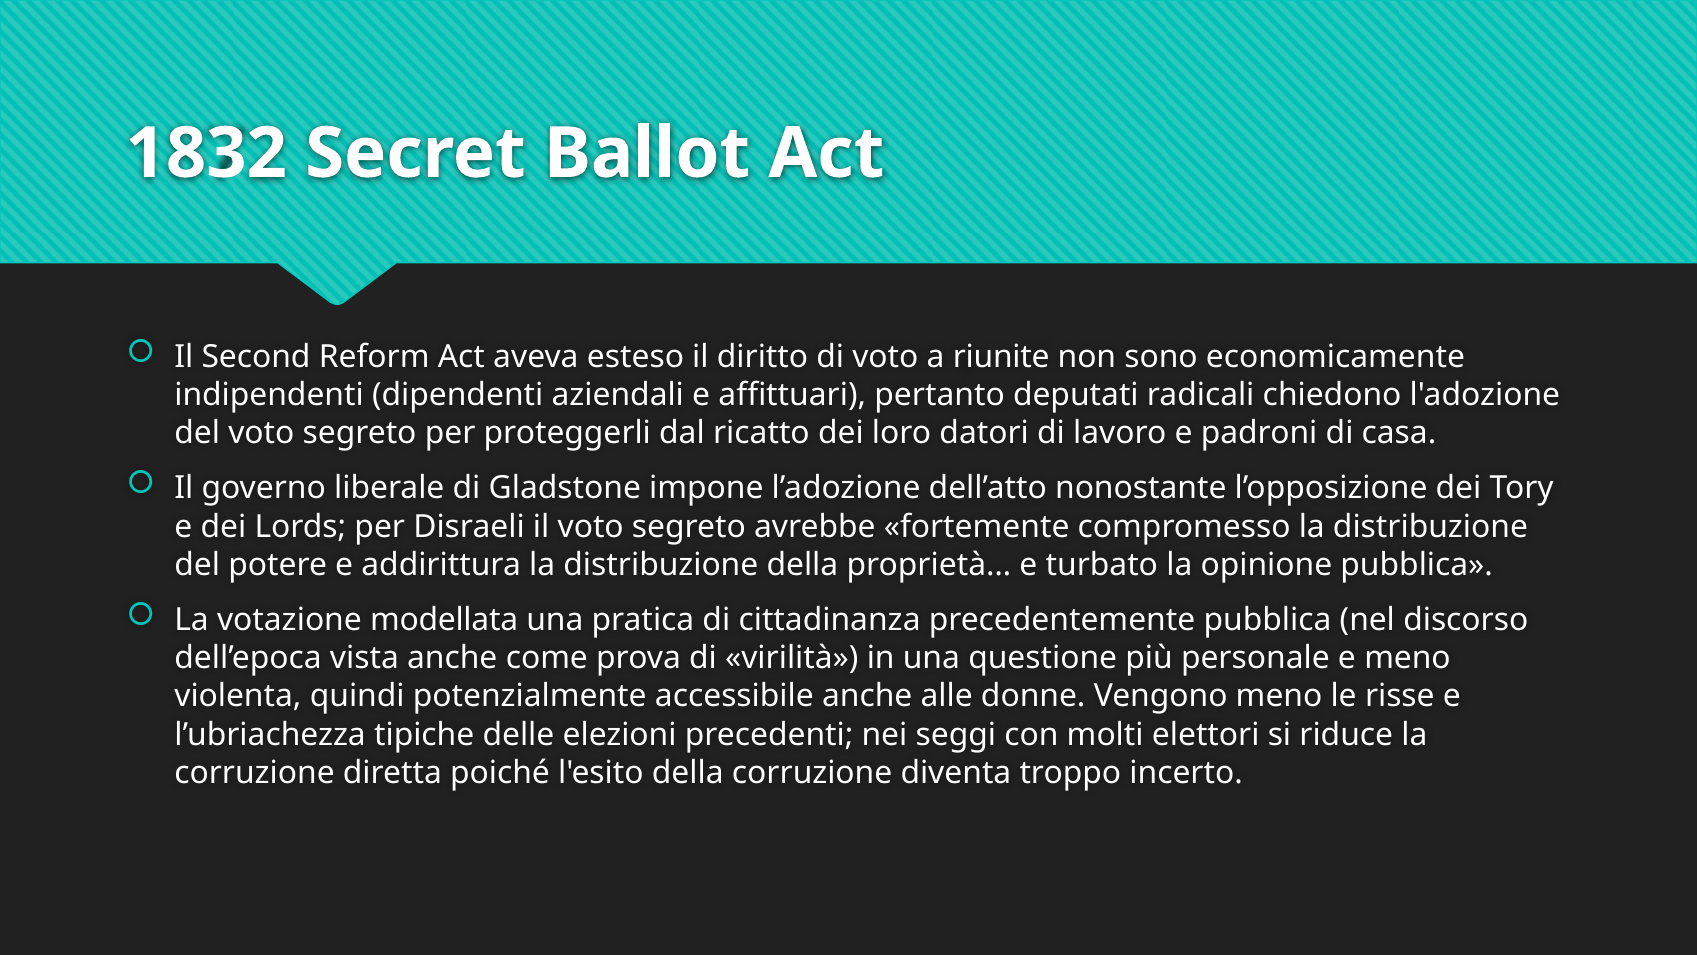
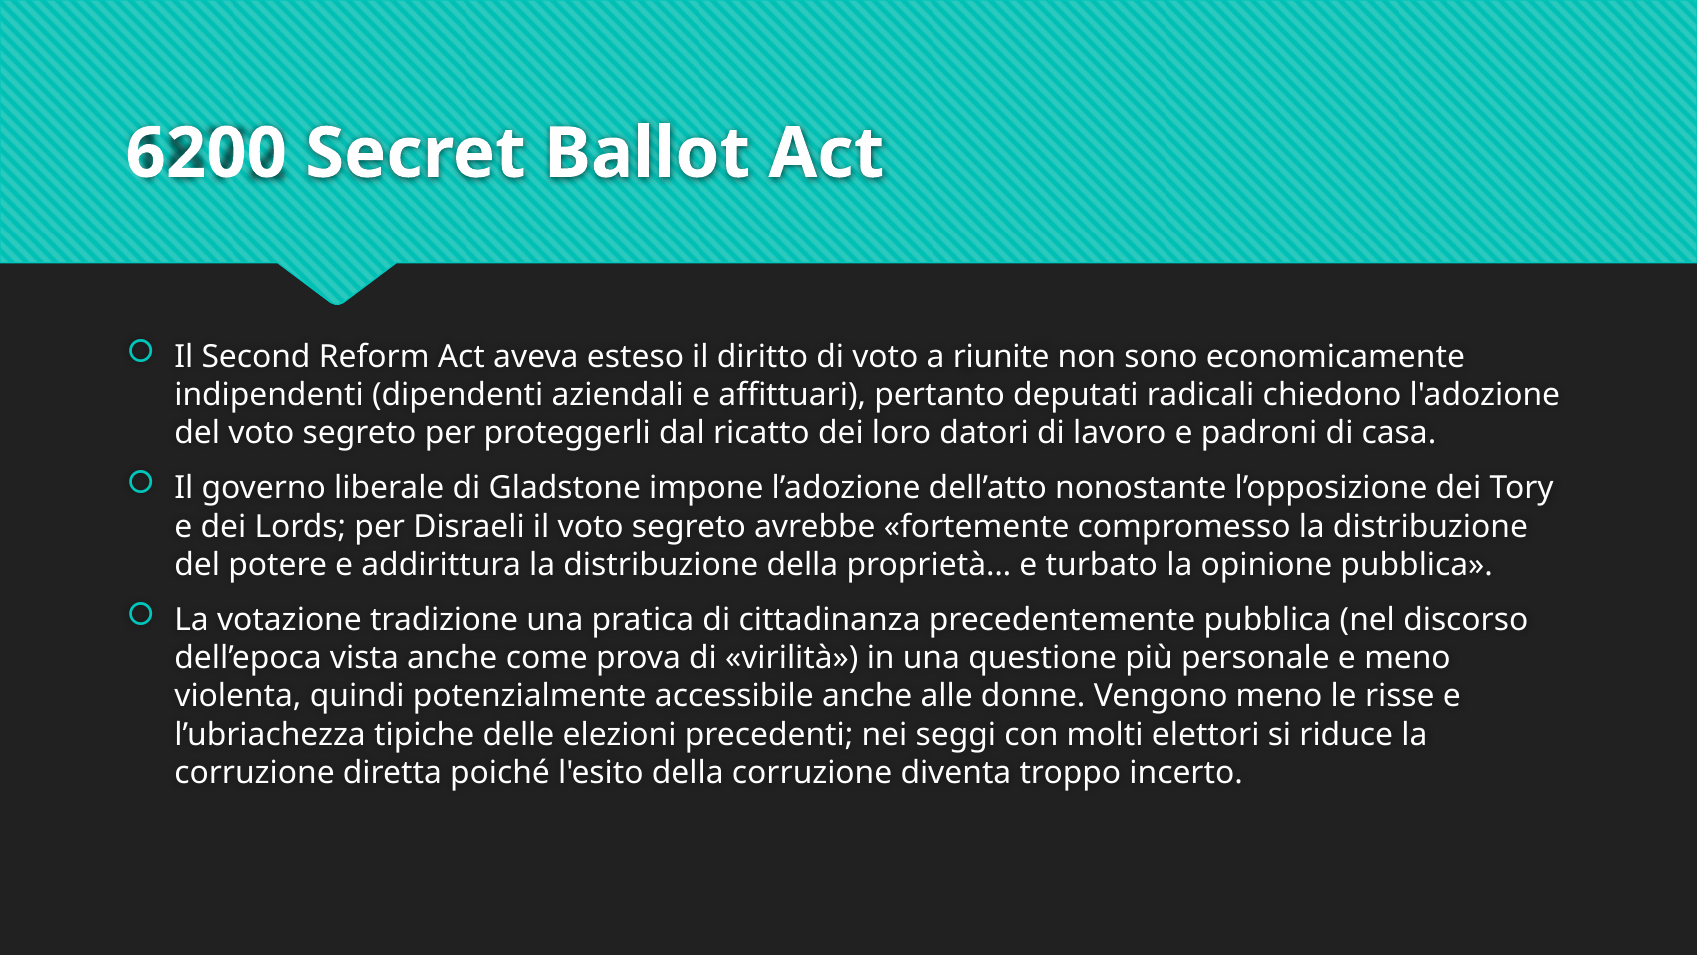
1832: 1832 -> 6200 (206, 153)
modellata: modellata -> tradizione (444, 620)
